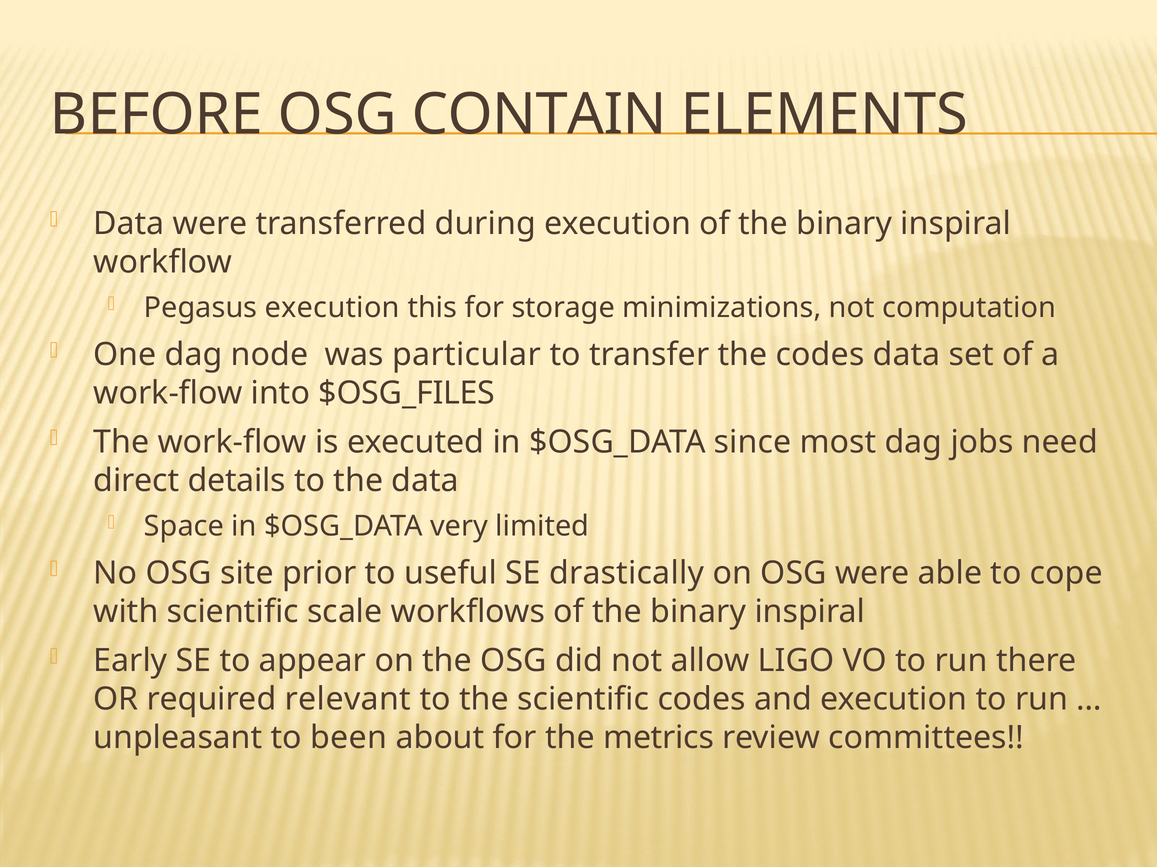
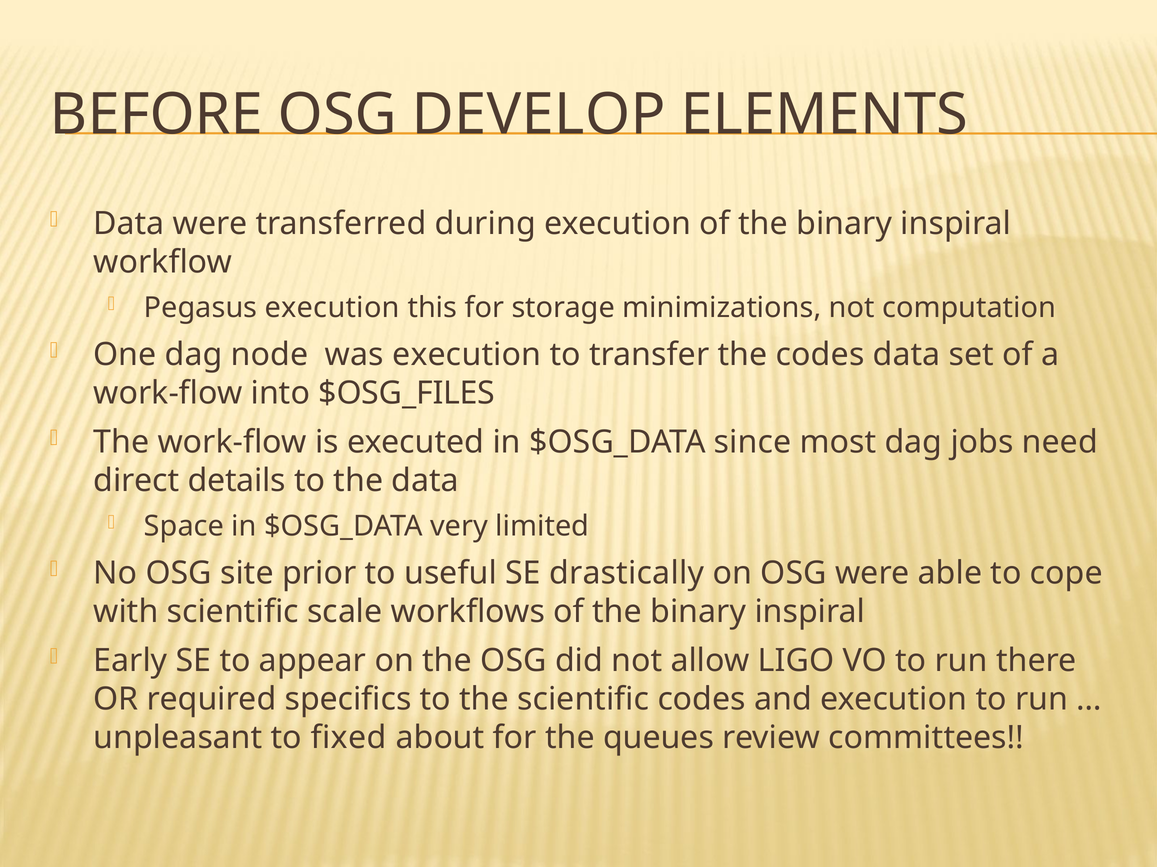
CONTAIN: CONTAIN -> DEVELOP (539, 115)
was particular: particular -> execution (467, 355)
relevant: relevant -> specifics (348, 700)
been: been -> fixed (349, 738)
metrics: metrics -> queues (659, 738)
